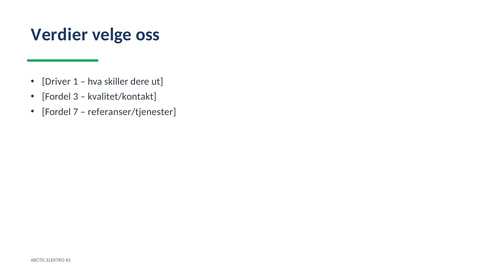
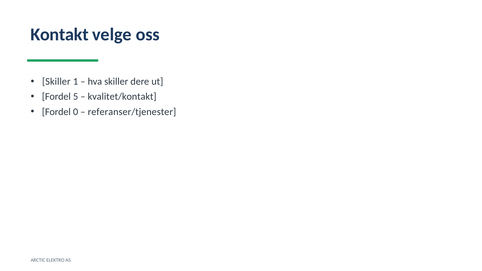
Verdier: Verdier -> Kontakt (59, 34)
Driver: Driver -> Skiller (56, 82)
3: 3 -> 5 (76, 97)
7: 7 -> 0 (76, 112)
